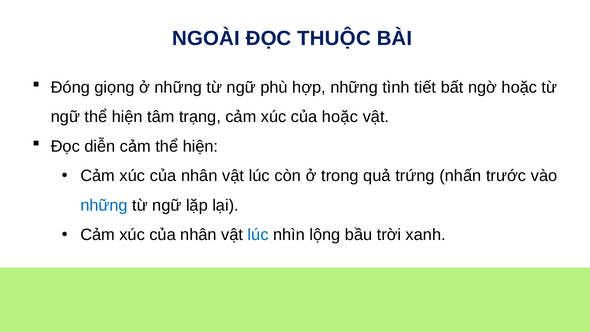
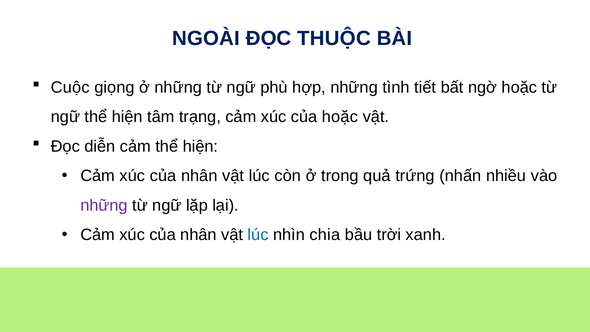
Đóng: Đóng -> Cuộc (70, 87)
trước: trước -> nhiều (506, 176)
những colour: blue -> purple (104, 205)
lộng: lộng -> chia (325, 235)
